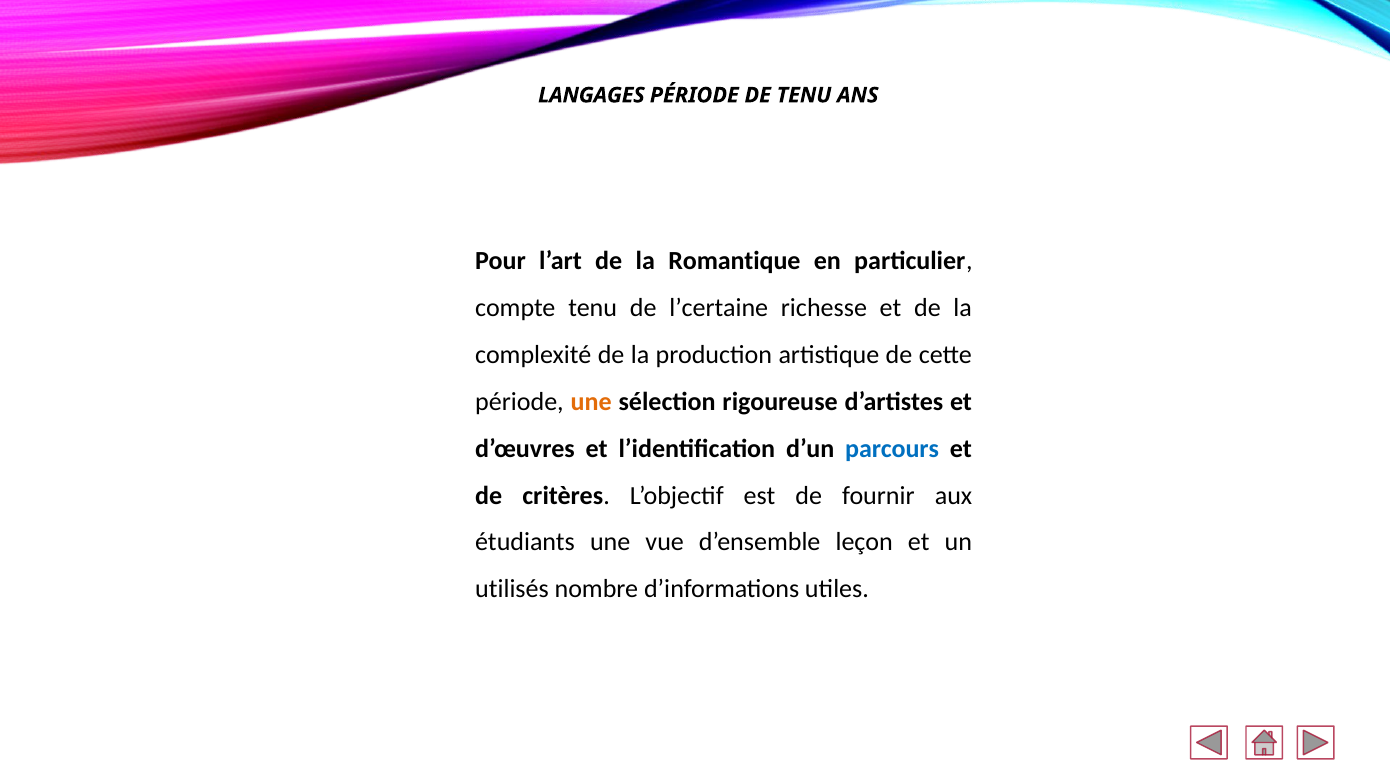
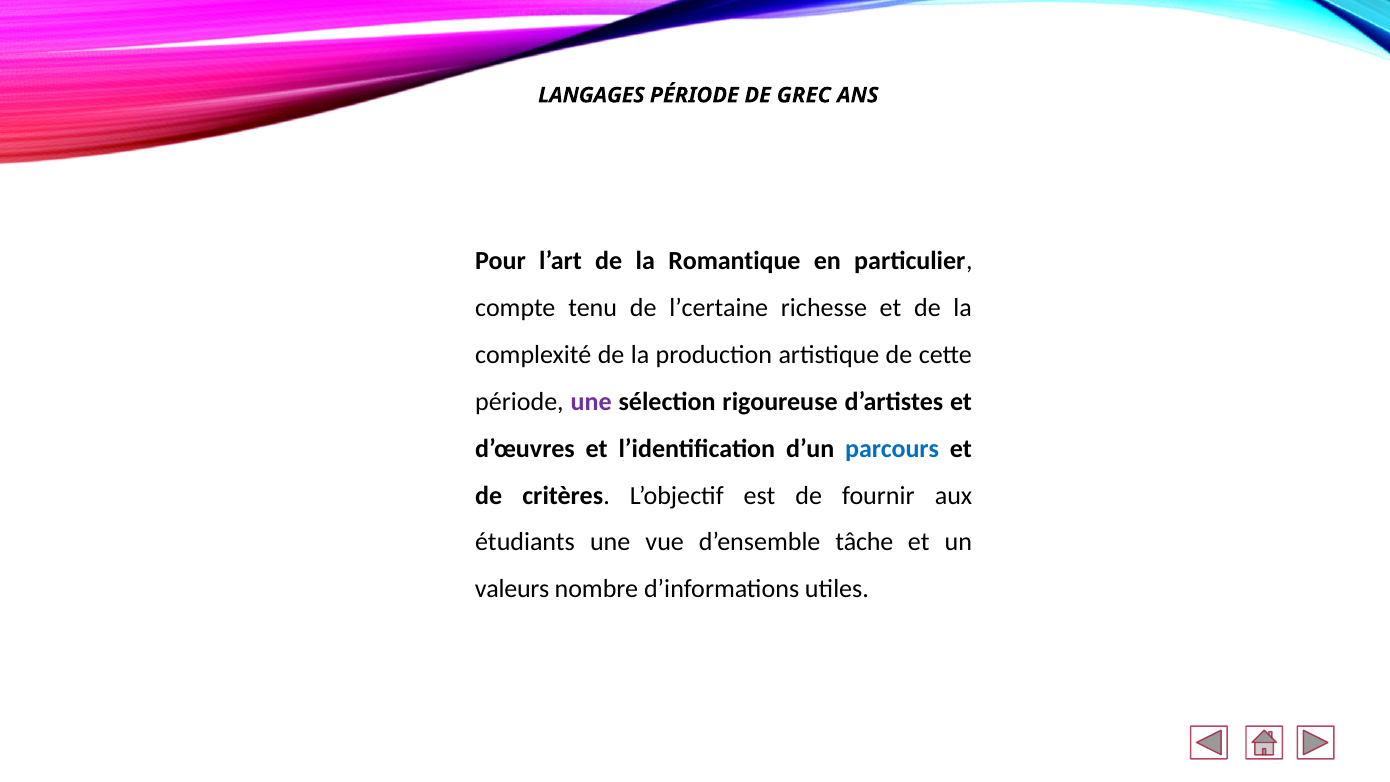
DE TENU: TENU -> GREC (804, 95)
une colour: orange -> purple (591, 402)
leçon: leçon -> tâche (864, 542)
utilisés: utilisés -> valeurs (512, 589)
